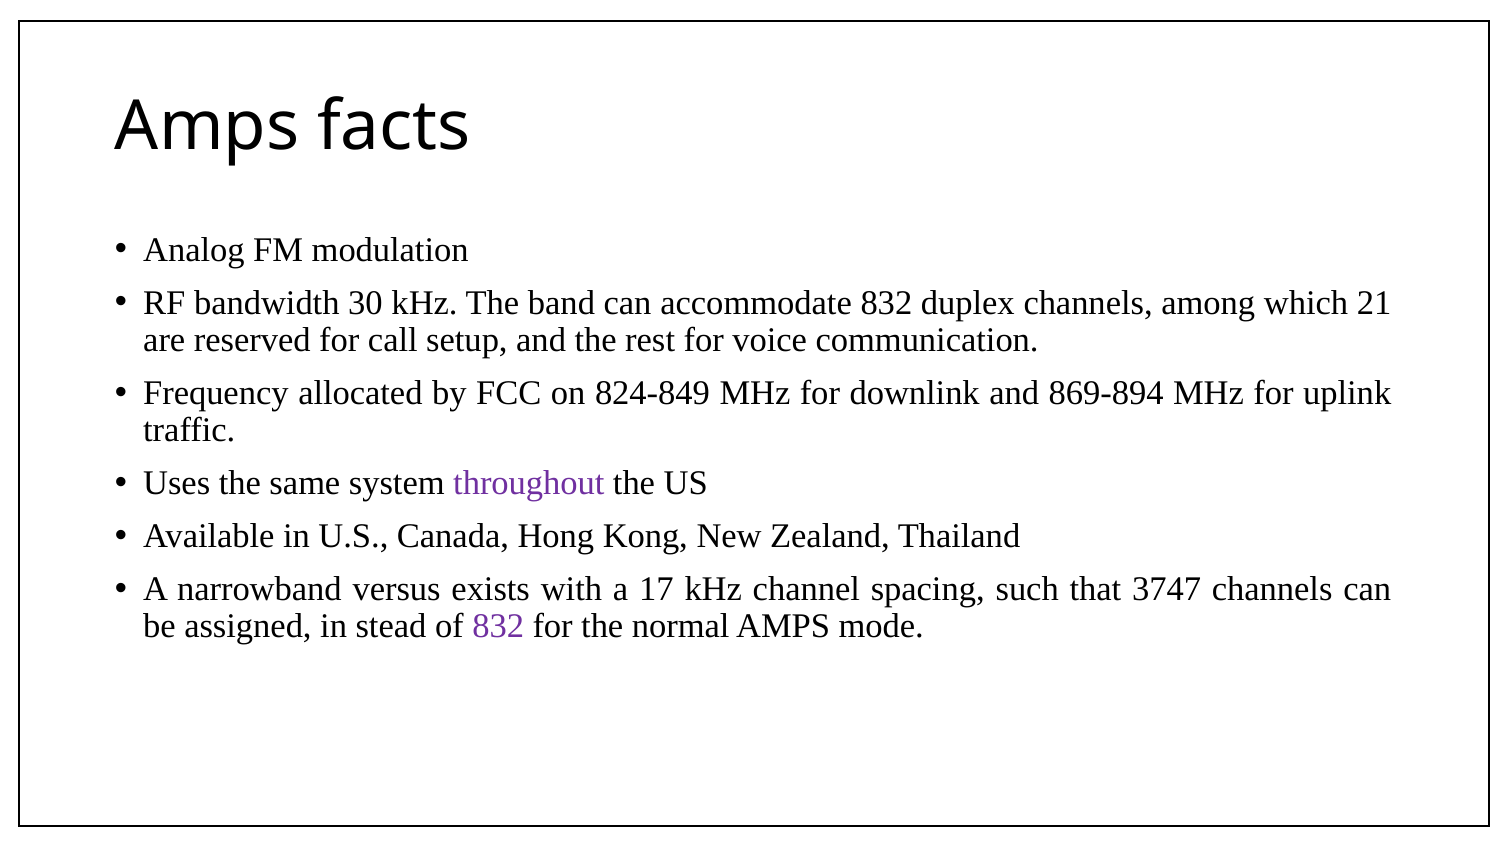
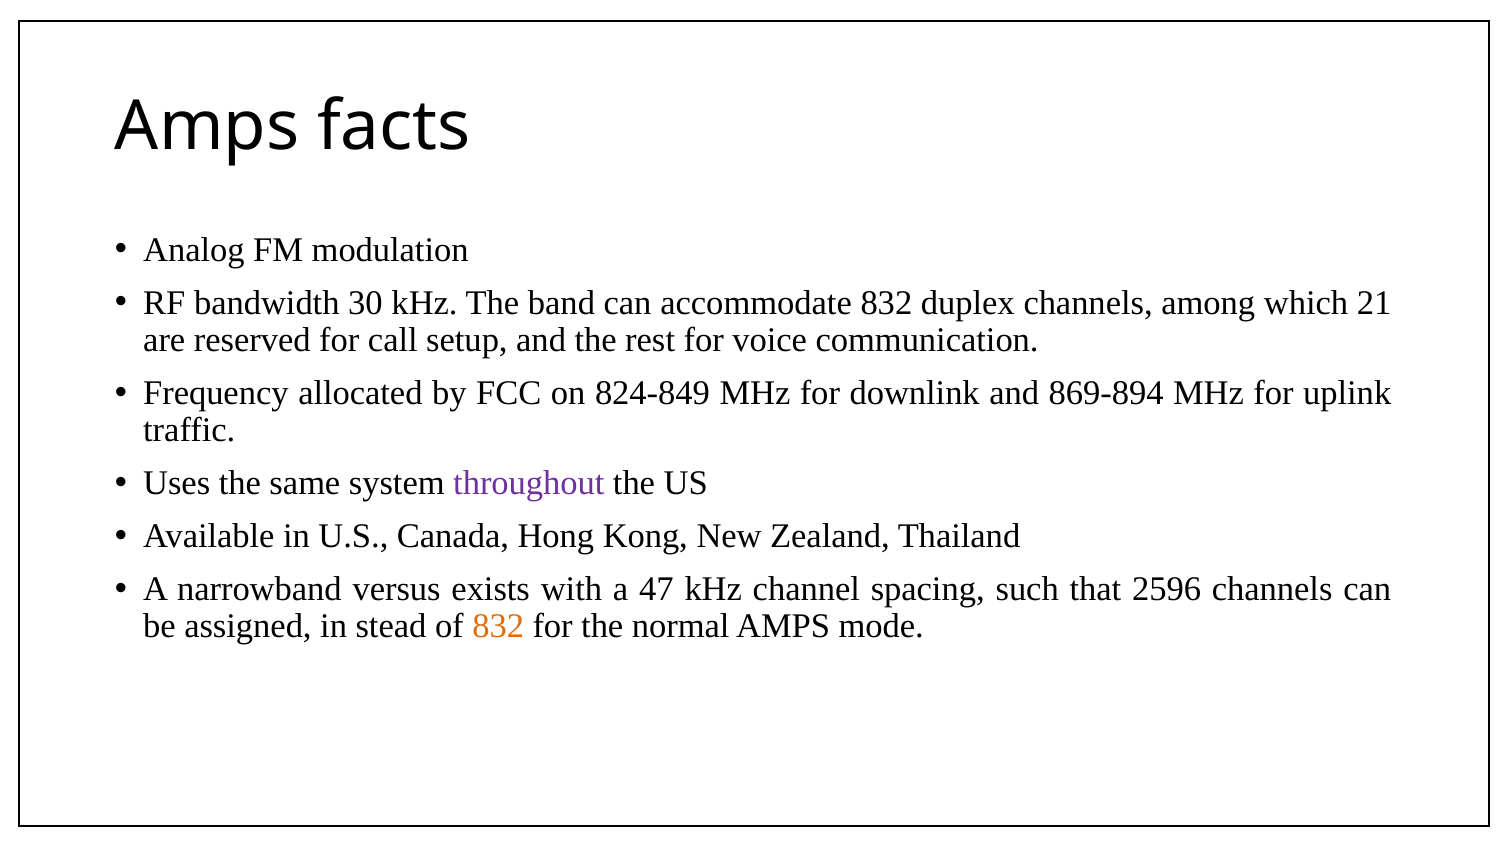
17: 17 -> 47 (656, 589)
3747: 3747 -> 2596 (1167, 589)
832 colour: purple -> orange (498, 627)
